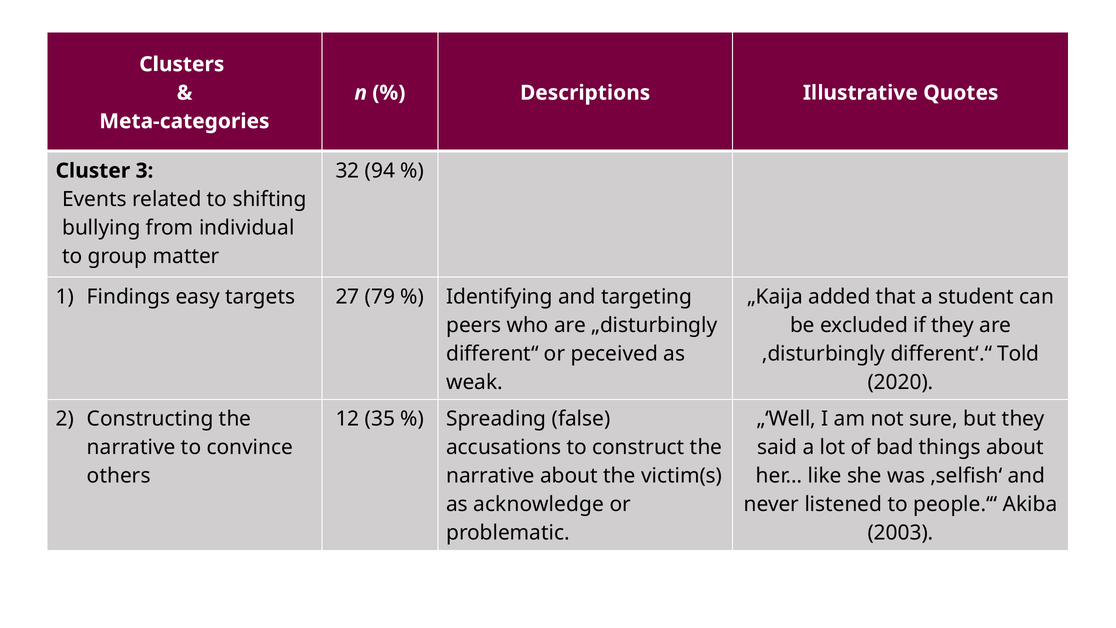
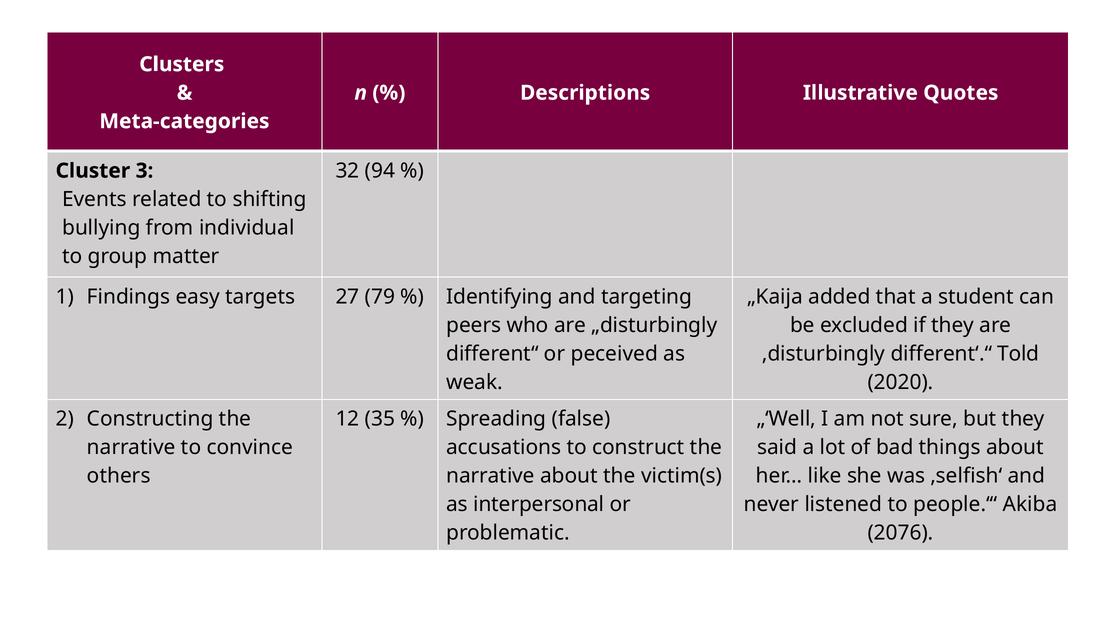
acknowledge: acknowledge -> interpersonal (539, 504)
2003: 2003 -> 2076 (901, 533)
